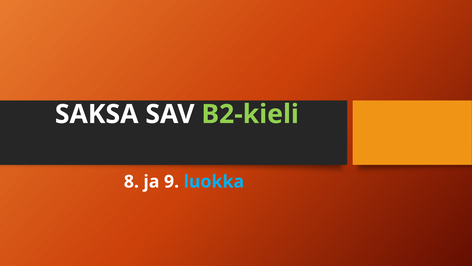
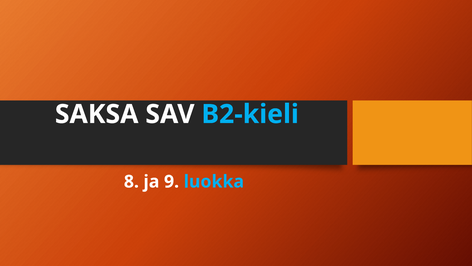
B2-kieli colour: light green -> light blue (250, 114)
